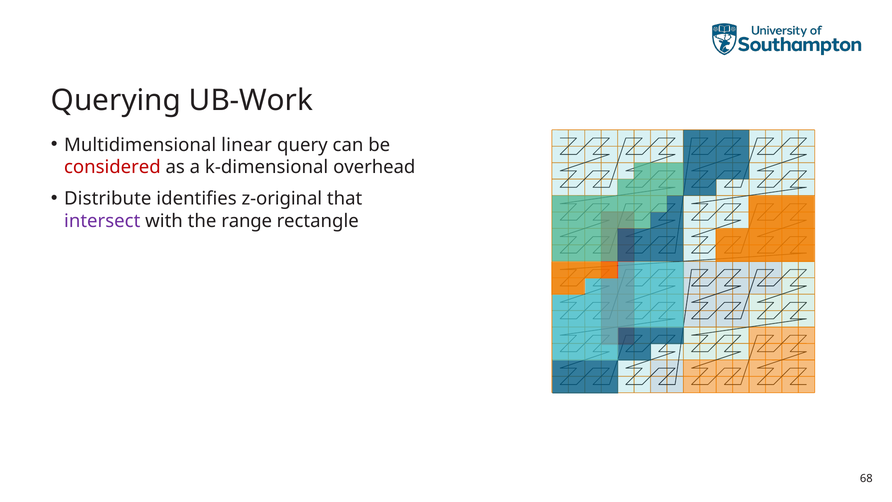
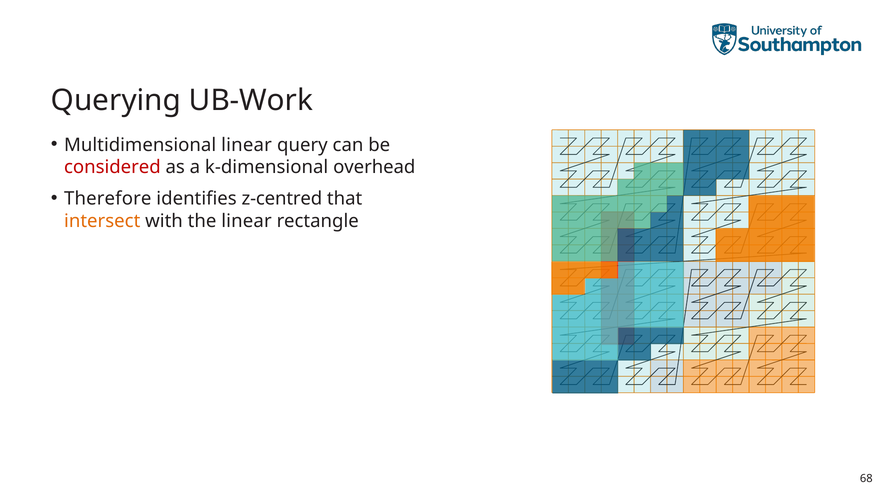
Distribute: Distribute -> Therefore (108, 199)
z-original: z-original -> z-centred (282, 199)
intersect colour: purple -> orange (102, 221)
the range: range -> linear (246, 221)
